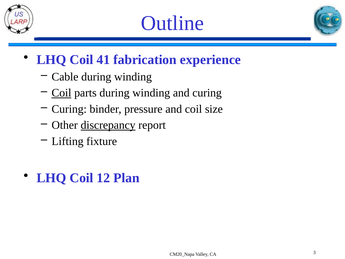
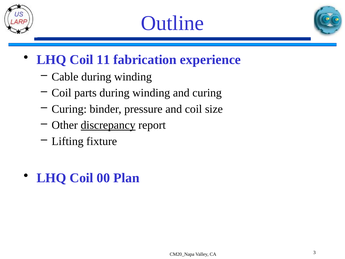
41: 41 -> 11 (103, 60)
Coil underline: present -> none (61, 93)
12: 12 -> 00 (103, 178)
